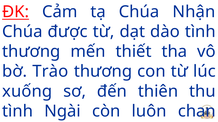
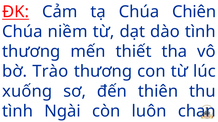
Nhận: Nhận -> Chiên (194, 12)
được: được -> niềm (68, 32)
